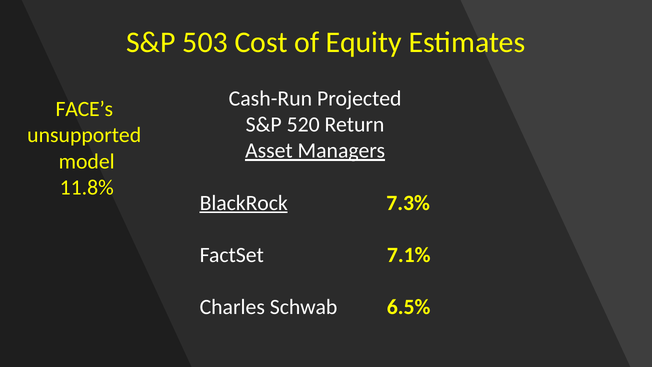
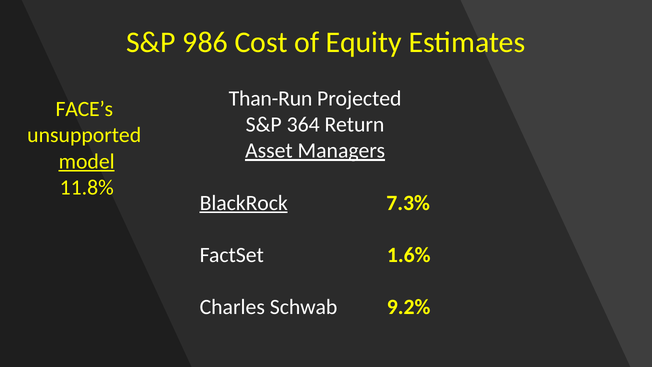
503: 503 -> 986 (205, 43)
Cash-Run: Cash-Run -> Than-Run (271, 98)
520: 520 -> 364 (303, 124)
model underline: none -> present (87, 161)
7.1%: 7.1% -> 1.6% (409, 255)
6.5%: 6.5% -> 9.2% (409, 307)
